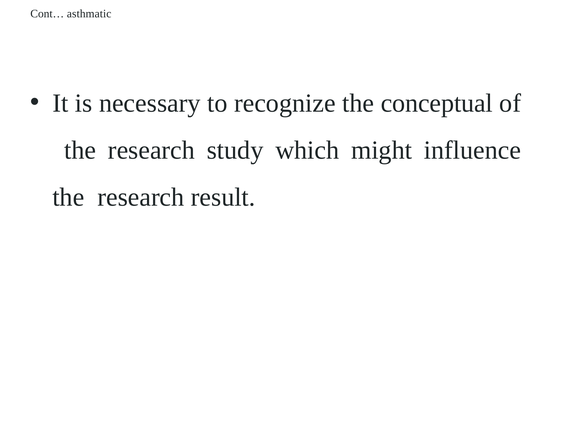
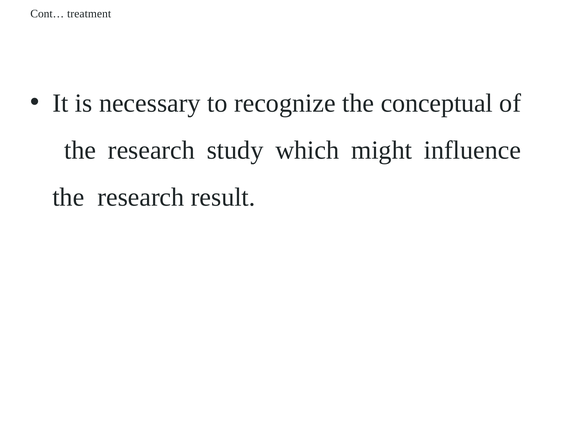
asthmatic: asthmatic -> treatment (89, 14)
